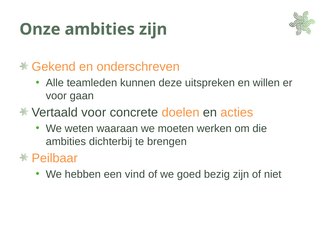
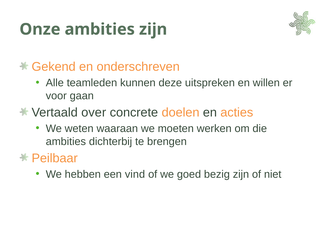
Vertaald voor: voor -> over (94, 112)
